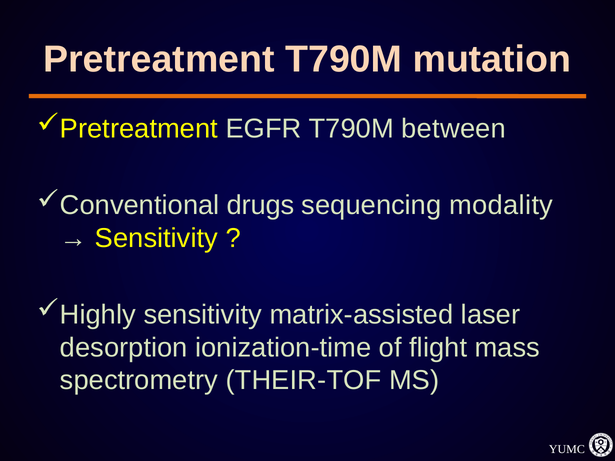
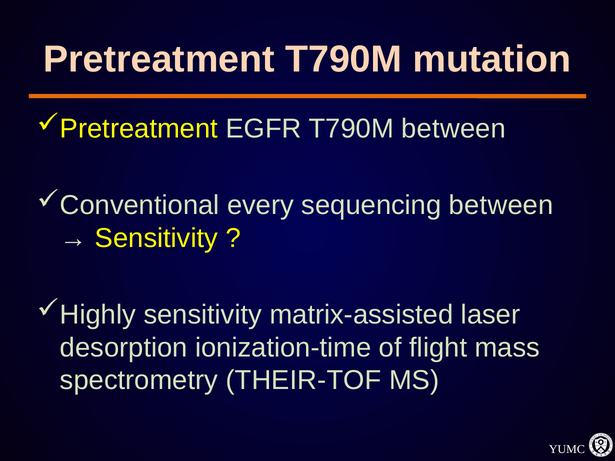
drugs: drugs -> every (260, 206)
sequencing modality: modality -> between (501, 206)
